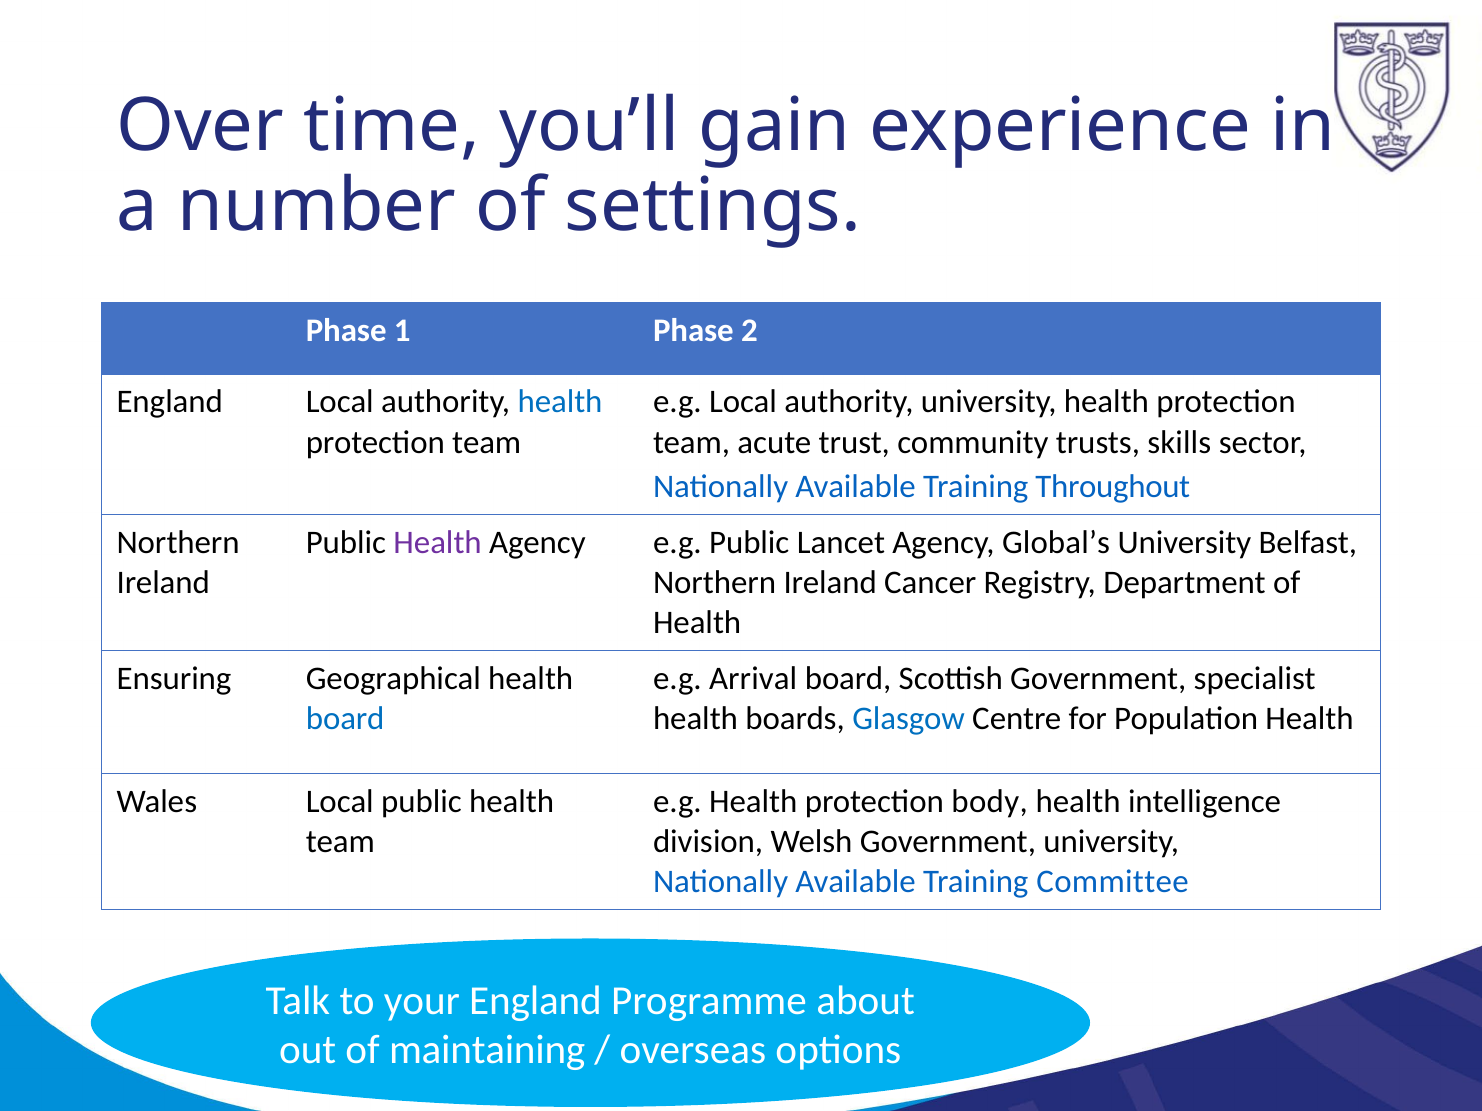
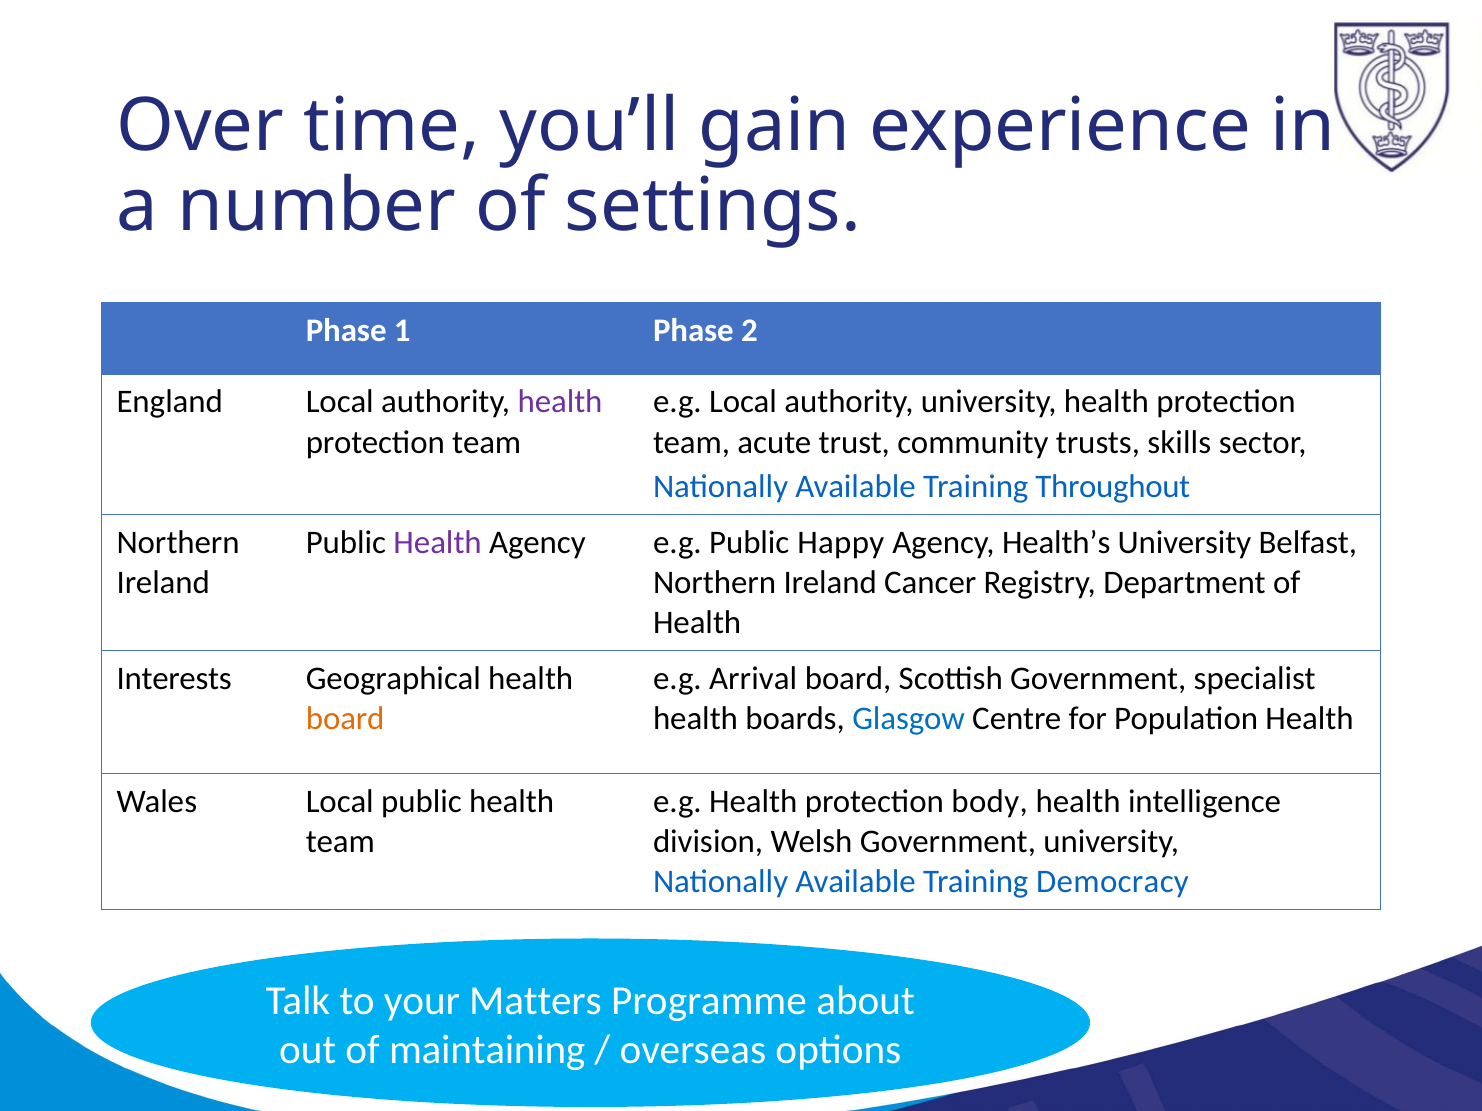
health colour: blue -> purple (560, 402)
Lancet: Lancet -> Happy (841, 543)
Global’s: Global’s -> Health’s (1056, 543)
Ensuring: Ensuring -> Interests (174, 679)
board colour: blue -> orange (345, 719)
Committee: Committee -> Democracy (1113, 883)
your England: England -> Matters (536, 1001)
